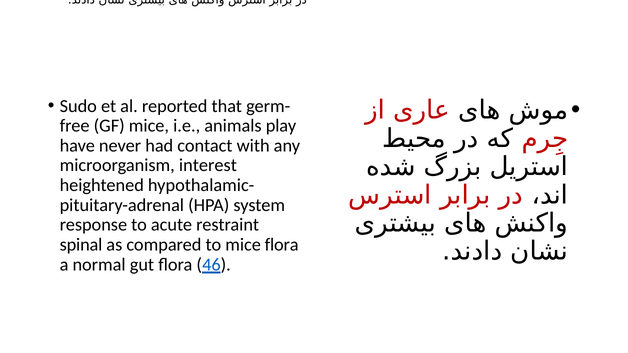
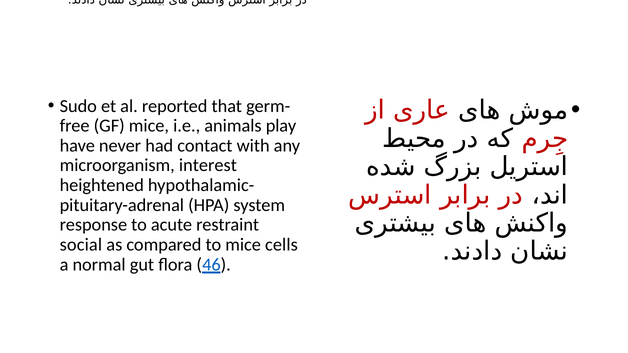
spinal: spinal -> social (81, 245)
mice flora: flora -> cells (281, 245)
